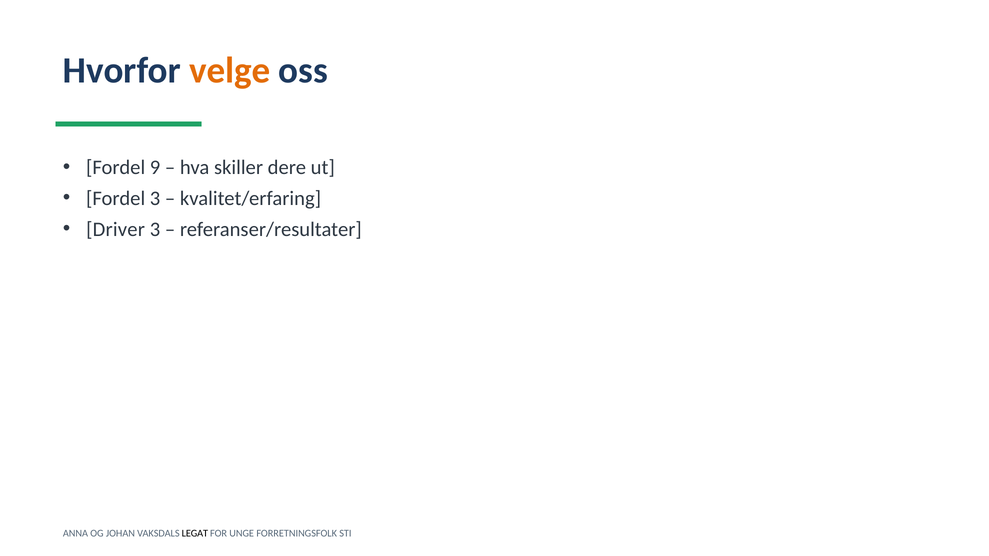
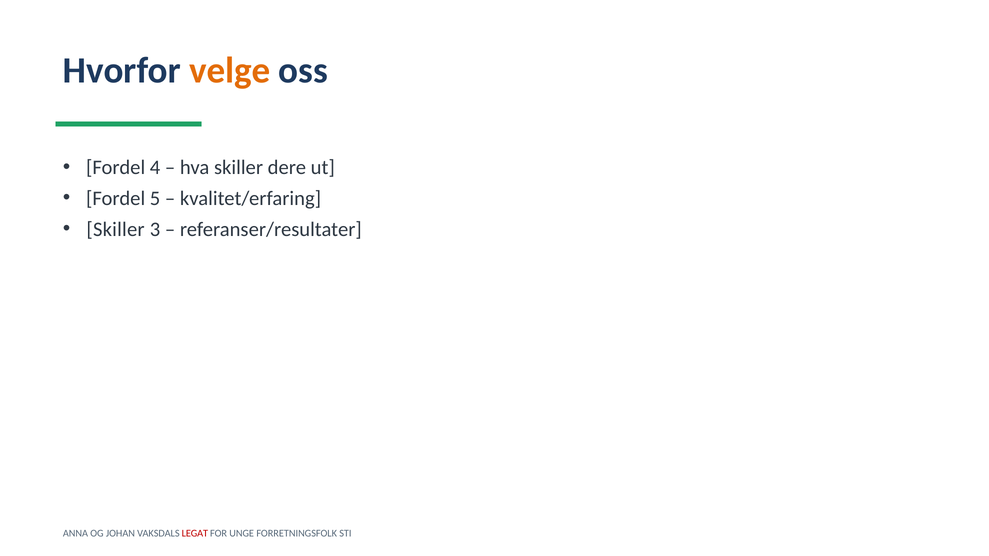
9: 9 -> 4 (155, 168)
Fordel 3: 3 -> 5 (155, 198)
Driver: Driver -> Skiller (116, 229)
LEGAT colour: black -> red (195, 534)
